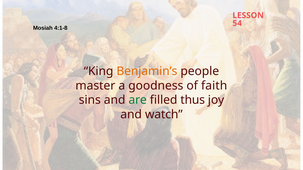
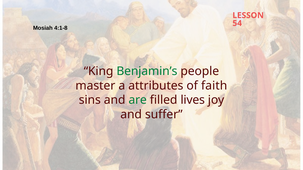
Benjamin’s colour: orange -> green (147, 71)
goodness: goodness -> attributes (156, 86)
thus: thus -> lives (193, 100)
watch: watch -> suffer (164, 115)
